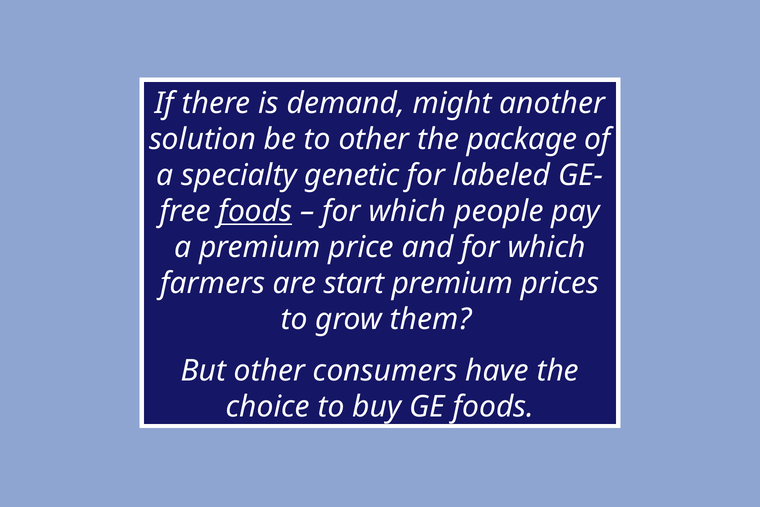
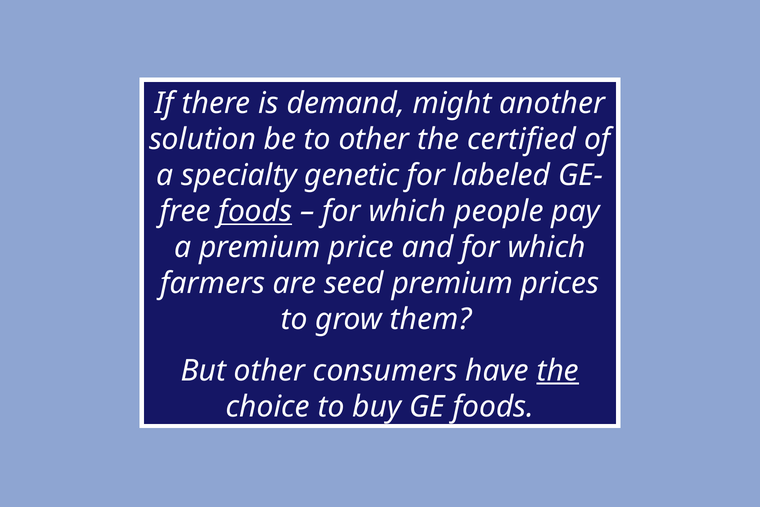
package: package -> certified (522, 139)
start: start -> seed (354, 283)
the underline: none -> present (558, 370)
